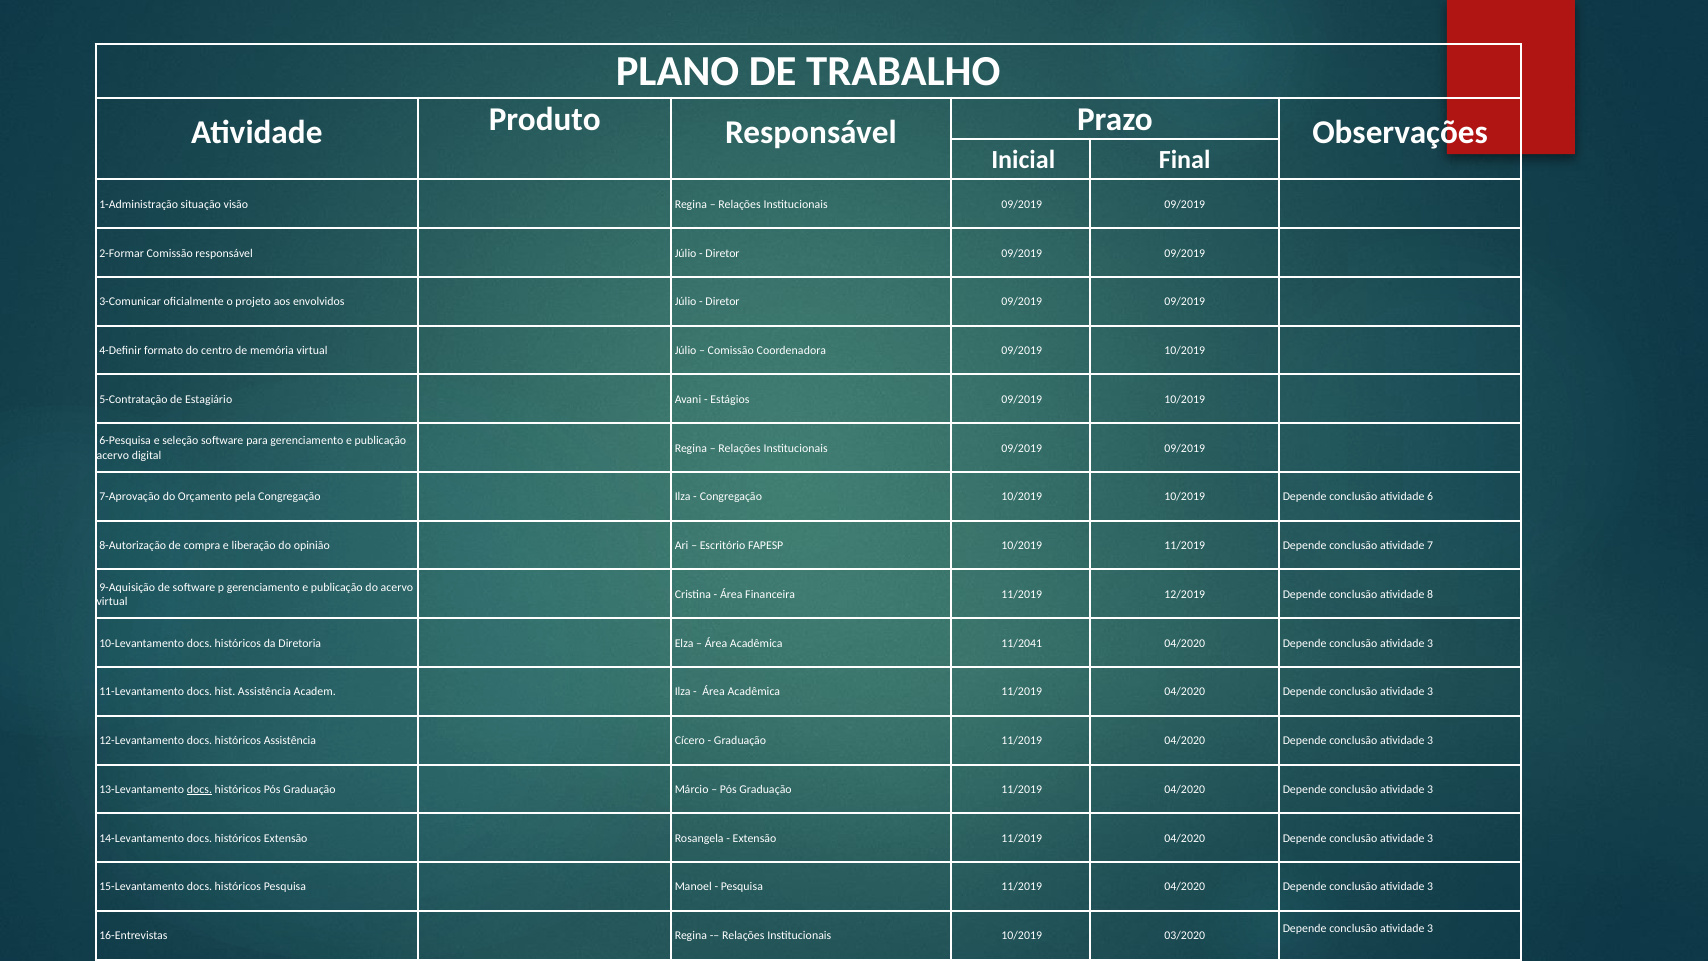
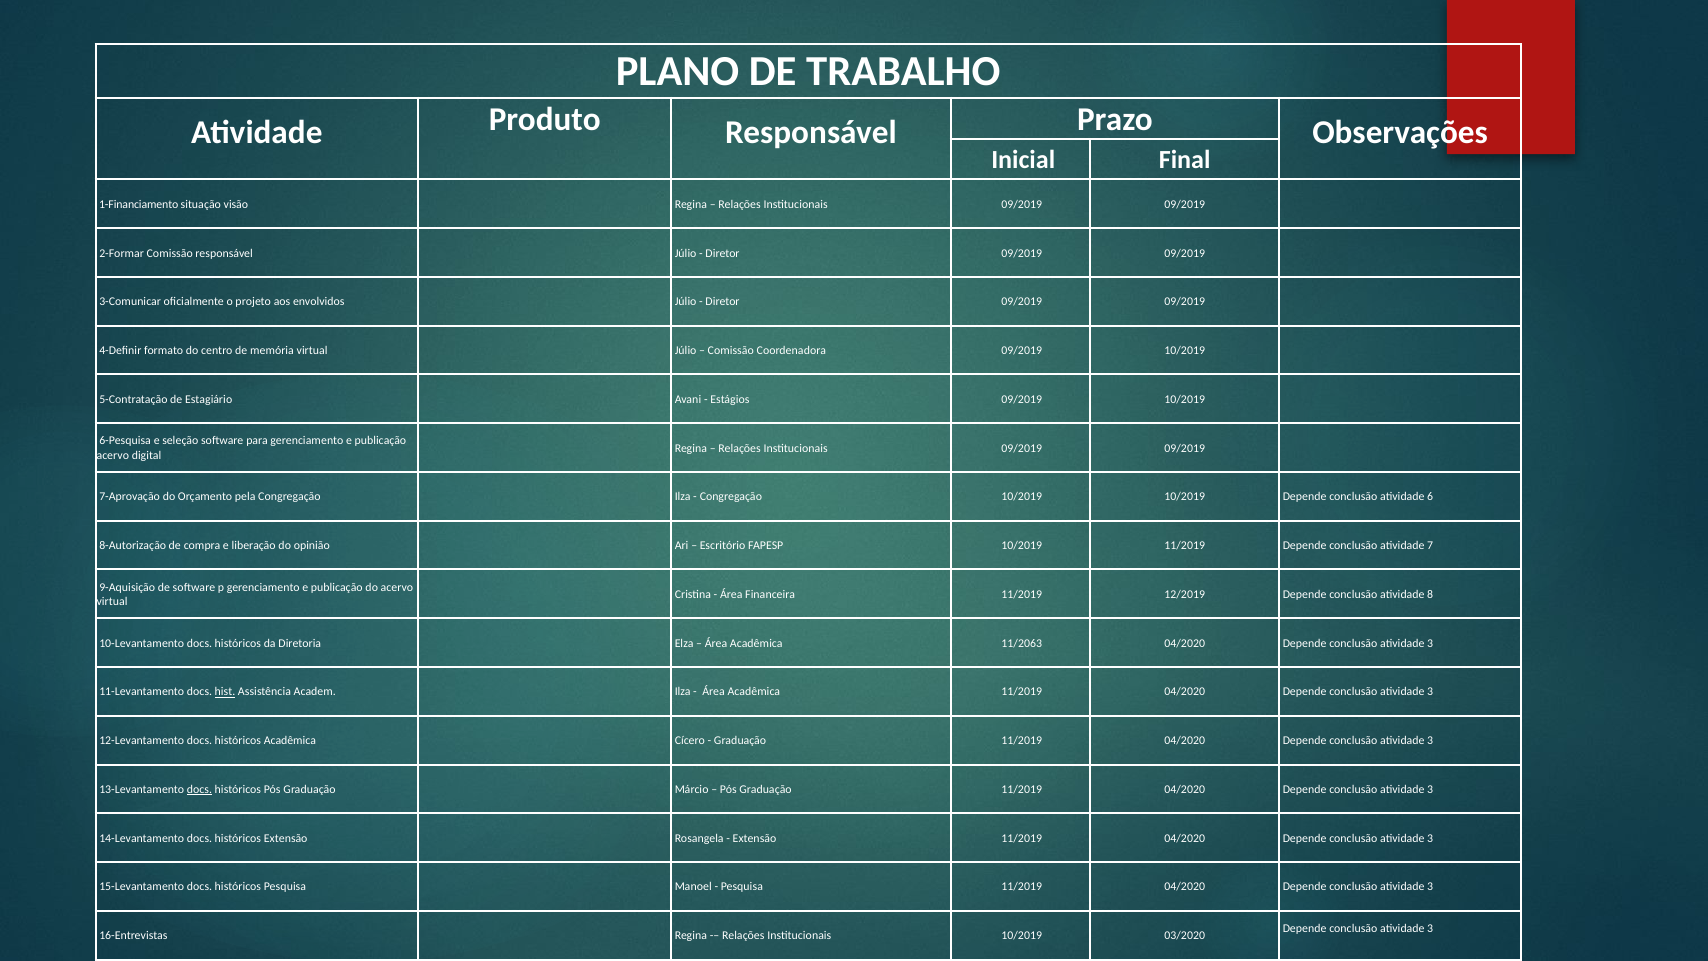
1-Administração: 1-Administração -> 1-Financiamento (139, 204)
11/2041: 11/2041 -> 11/2063 (1022, 643)
hist underline: none -> present (225, 692)
históricos Assistência: Assistência -> Acadêmica (290, 741)
